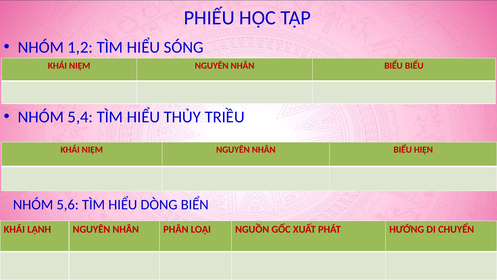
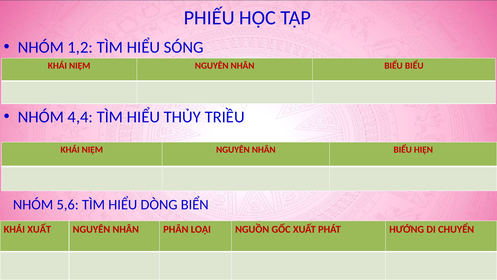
5,4: 5,4 -> 4,4 (80, 117)
KHÁI LẠNH: LẠNH -> XUẤT (39, 229)
